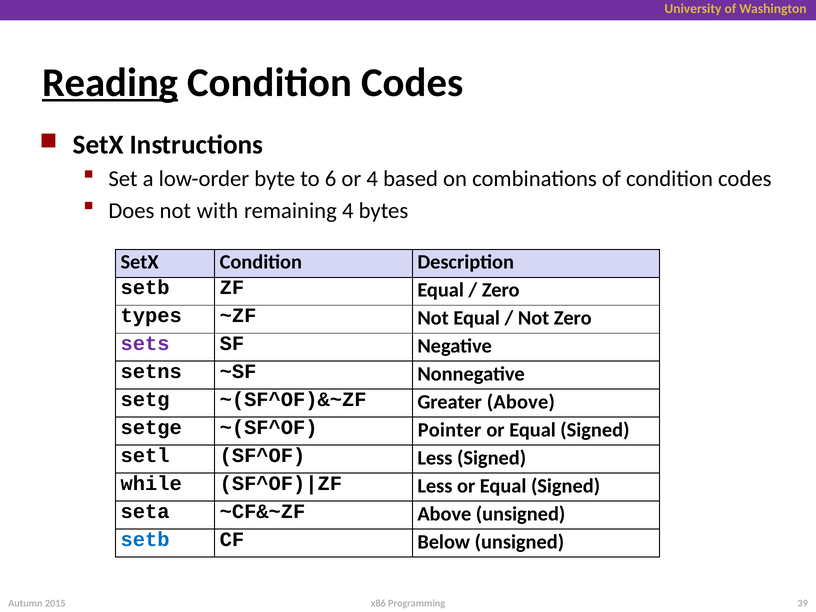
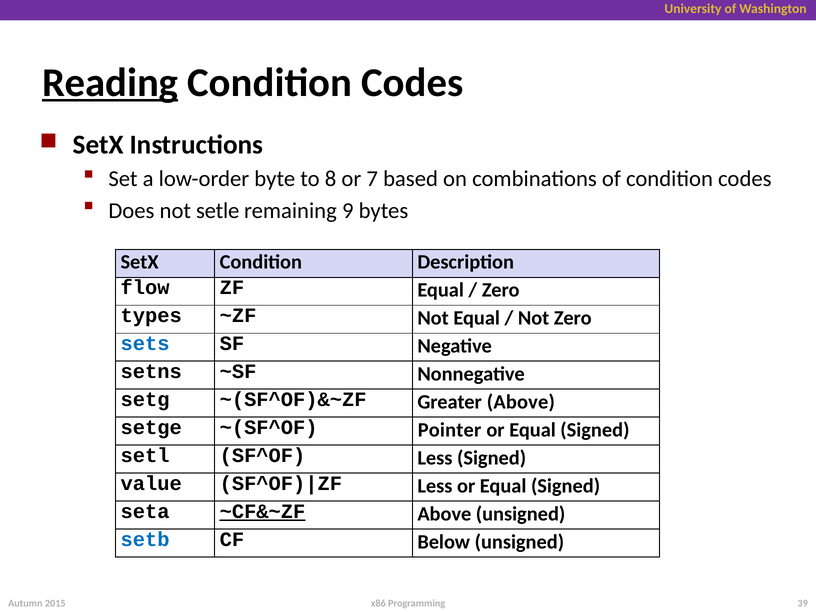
6: 6 -> 8 (331, 179)
or 4: 4 -> 7 (372, 179)
with: with -> setle (218, 211)
remaining 4: 4 -> 9 (348, 211)
setb: setb -> flow (145, 288)
sets colour: purple -> blue (145, 344)
while: while -> value (151, 483)
~CF&~ZF underline: none -> present (262, 511)
